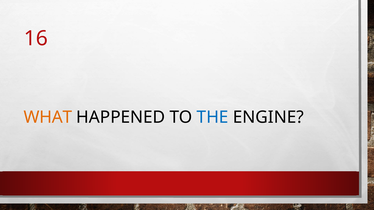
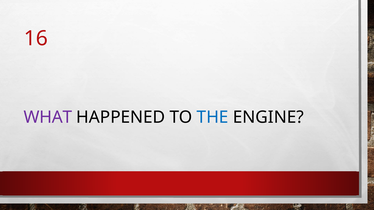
WHAT colour: orange -> purple (48, 117)
